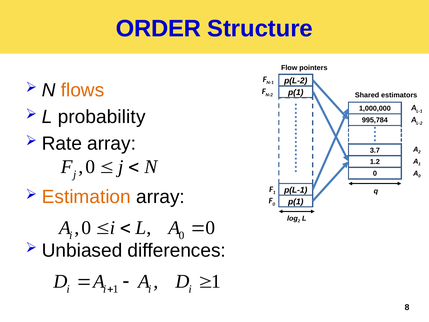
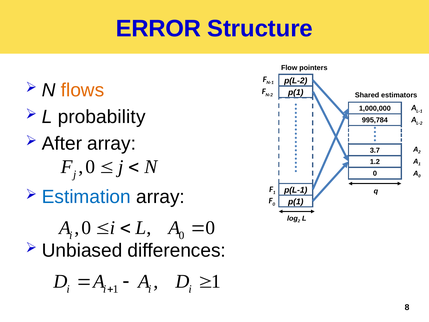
ORDER: ORDER -> ERROR (158, 28)
Rate: Rate -> After (62, 143)
Estimation colour: orange -> blue (86, 197)
